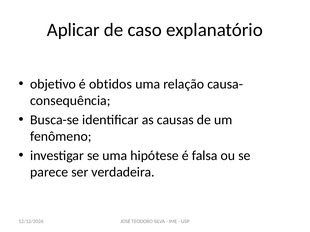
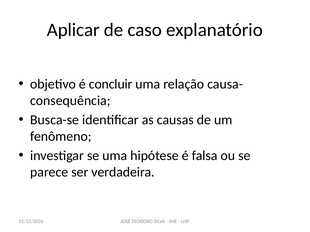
obtidos: obtidos -> concluir (111, 84)
